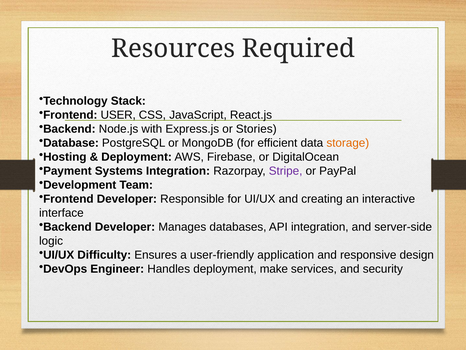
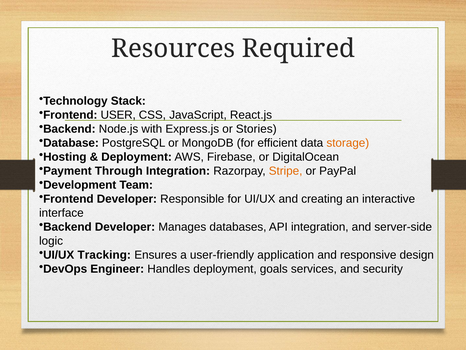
Systems: Systems -> Through (119, 171)
Stripe colour: purple -> orange (286, 171)
Difficulty: Difficulty -> Tracking (104, 254)
make: make -> goals (274, 268)
